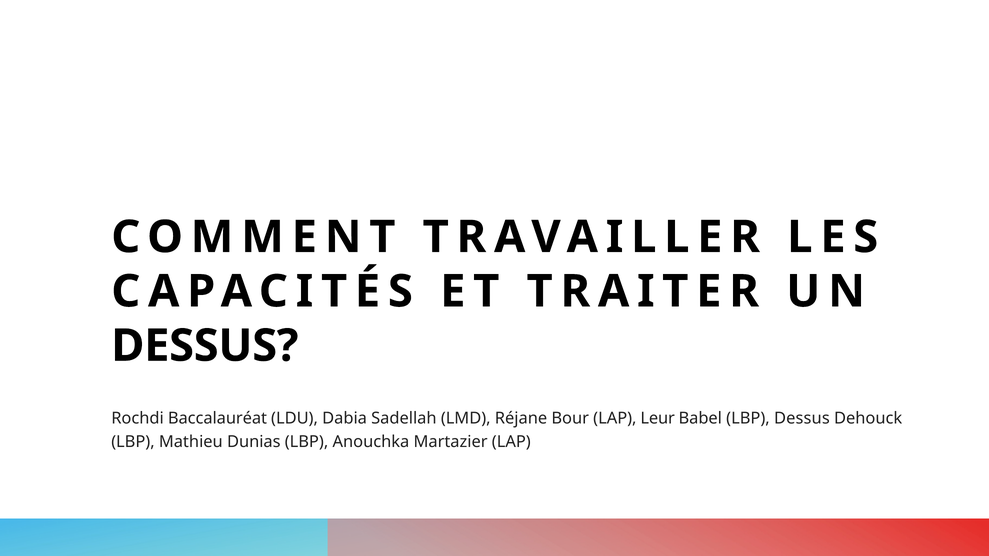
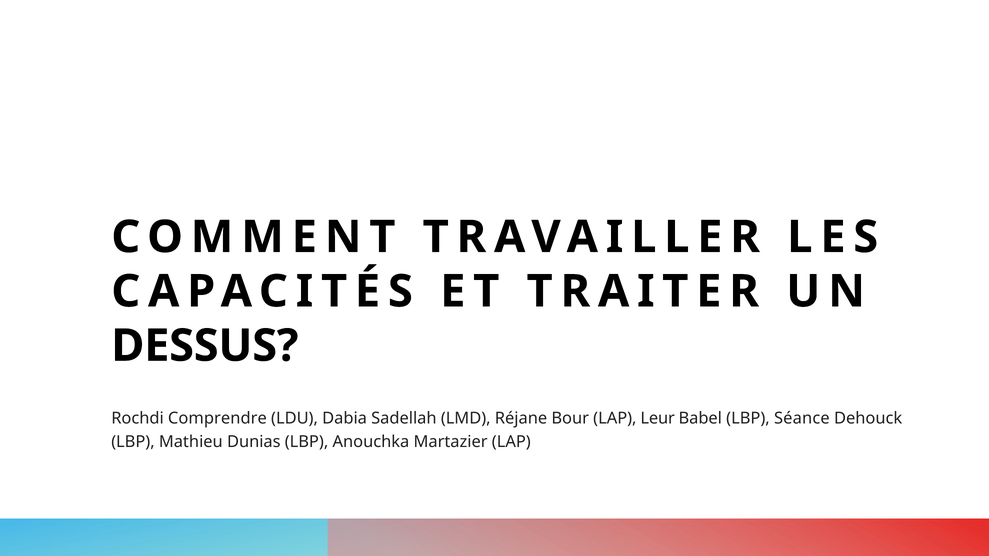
Baccalauréat: Baccalauréat -> Comprendre (217, 418)
LBP Dessus: Dessus -> Séance (802, 418)
